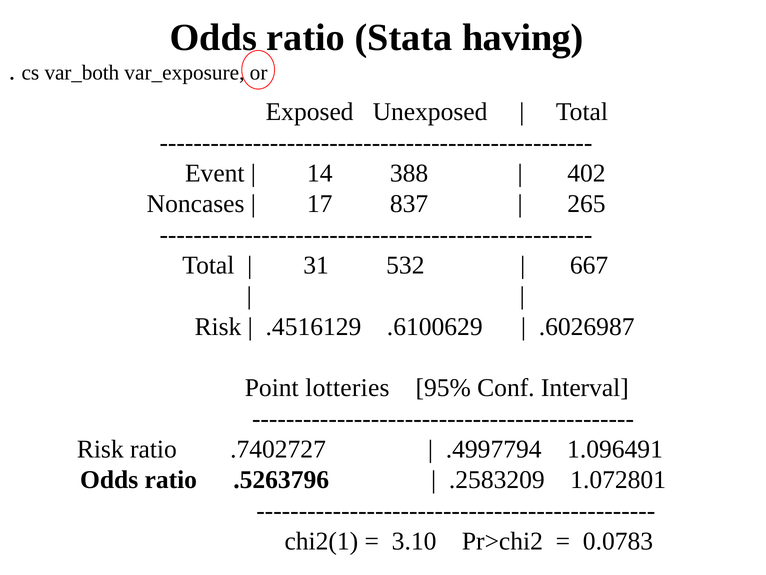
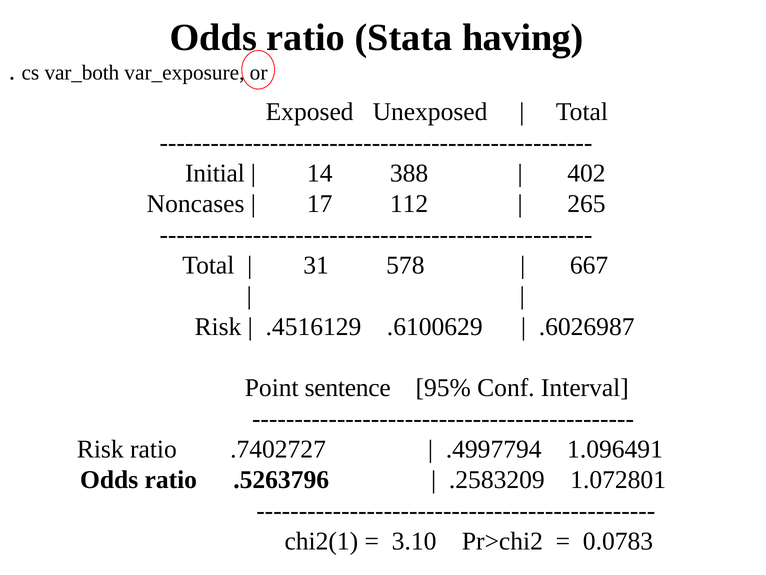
Event: Event -> Initial (215, 173)
837: 837 -> 112 (409, 204)
532: 532 -> 578 (405, 265)
lotteries: lotteries -> sentence (348, 388)
